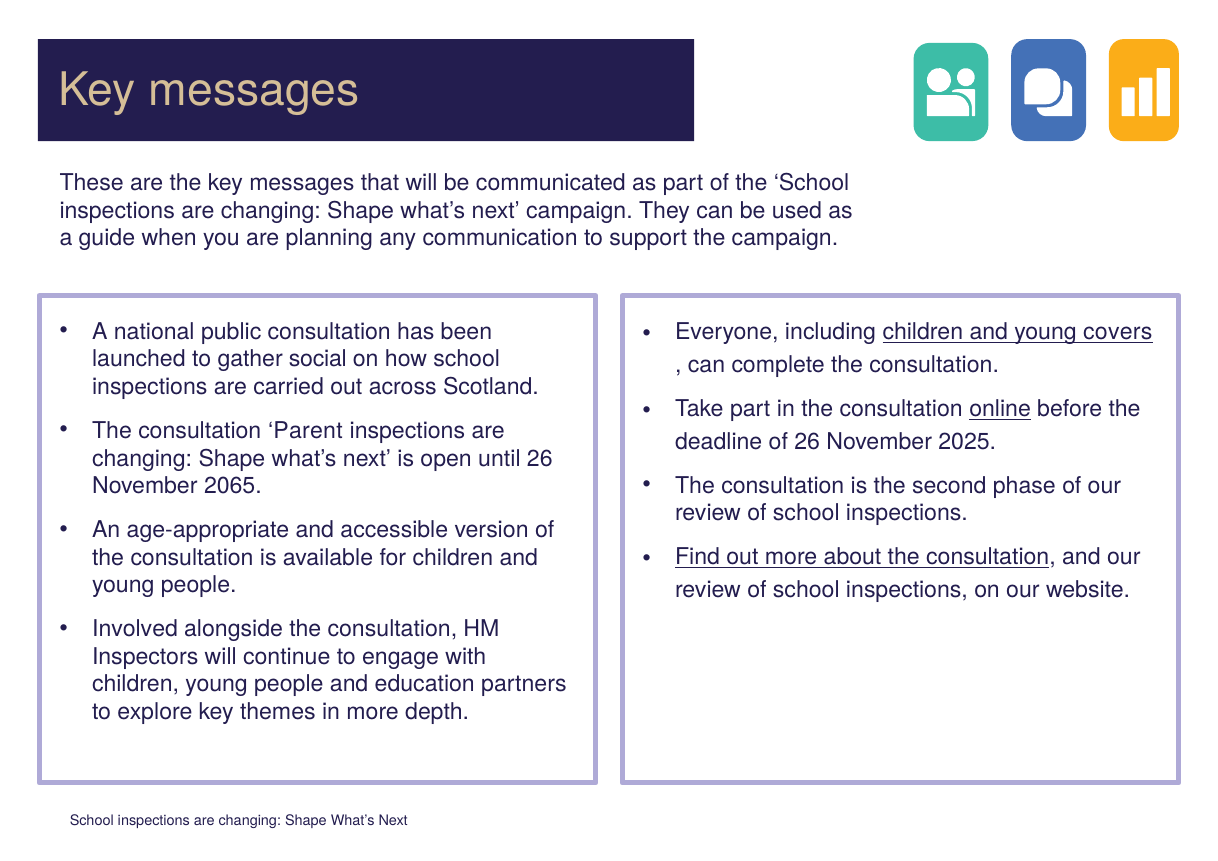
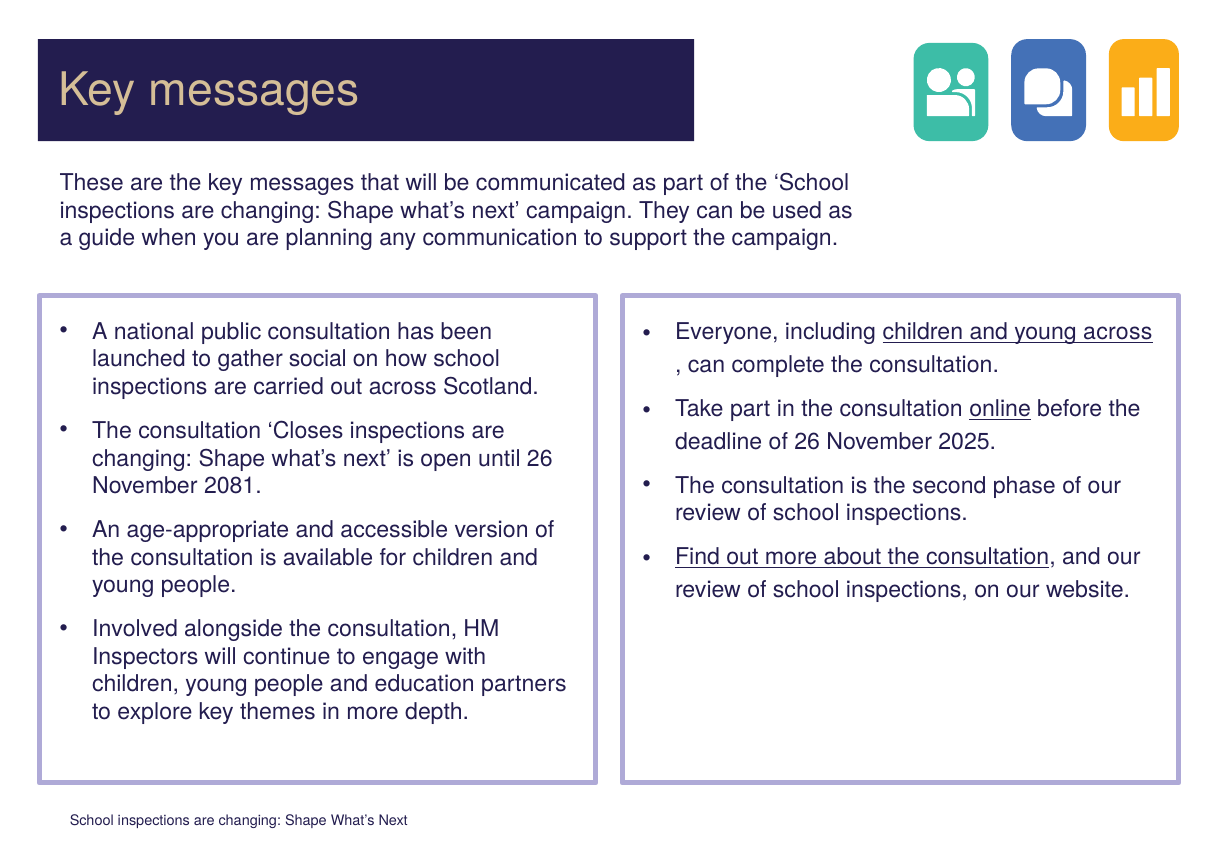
young covers: covers -> across (1118, 332)
Parent: Parent -> Closes (305, 431)
2065: 2065 -> 2081 (233, 486)
